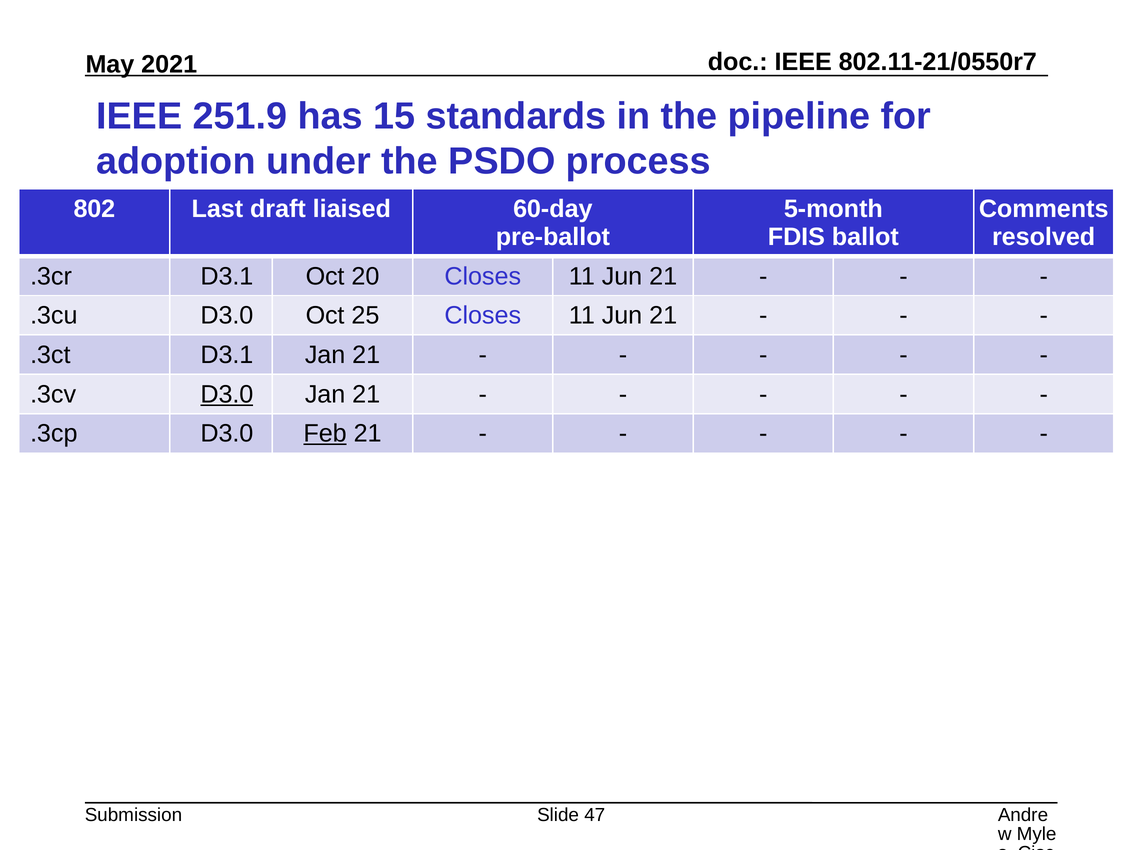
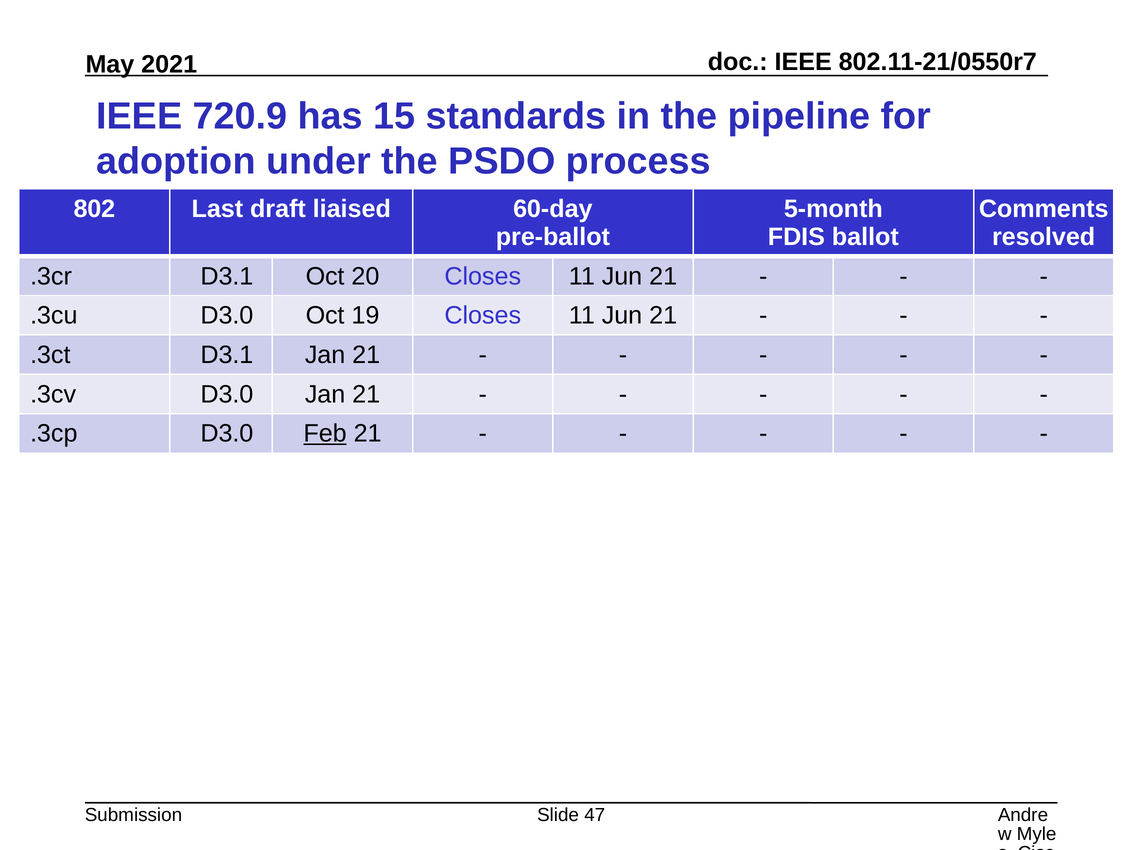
251.9: 251.9 -> 720.9 (240, 116)
25: 25 -> 19 (365, 315)
D3.0 underline: present -> none (227, 394)
